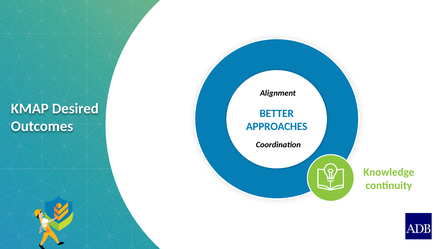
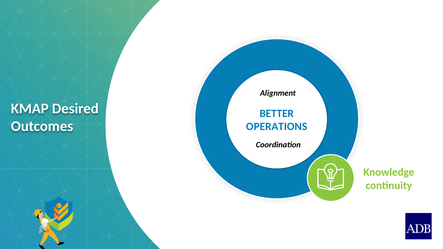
APPROACHES: APPROACHES -> OPERATIONS (277, 127)
